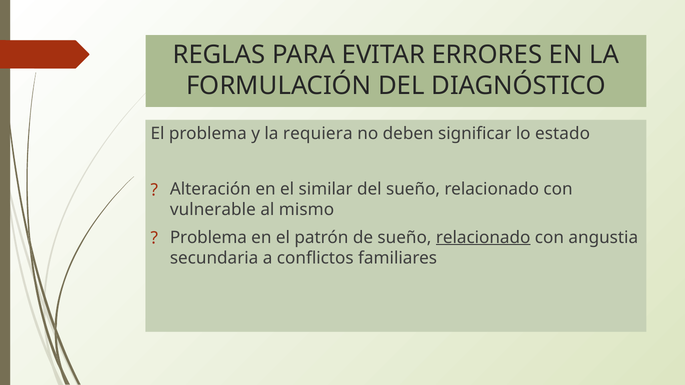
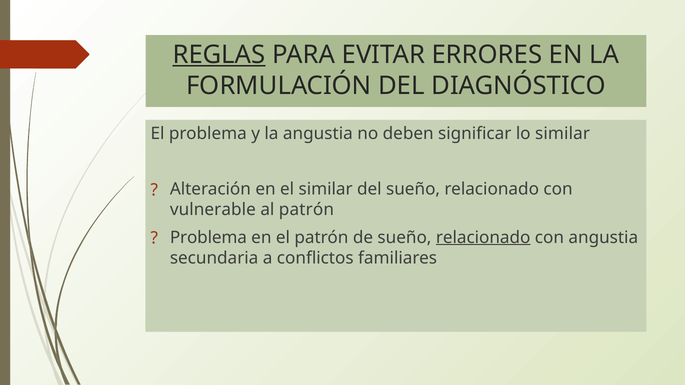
REGLAS underline: none -> present (219, 55)
la requiera: requiera -> angustia (318, 134)
lo estado: estado -> similar (563, 134)
al mismo: mismo -> patrón (306, 210)
